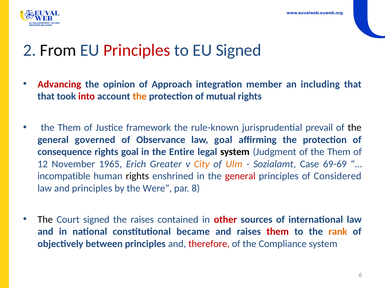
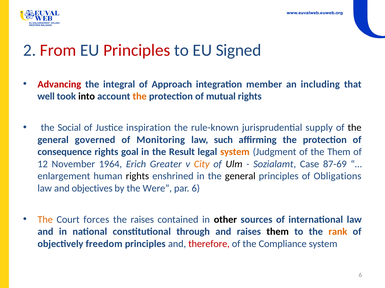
From colour: black -> red (58, 50)
opinion: opinion -> integral (119, 84)
that: that -> well (46, 97)
into colour: red -> black (87, 97)
Them: Them -> Social (69, 128)
framework: framework -> inspiration (149, 128)
prevail: prevail -> supply (319, 128)
Observance: Observance -> Monitoring (161, 140)
law goal: goal -> such (223, 140)
Entire: Entire -> Result (182, 152)
system colour: black -> orange (235, 152)
1965: 1965 -> 1964 (110, 164)
Ulm colour: orange -> black (234, 164)
69-69: 69-69 -> 87-69 (335, 164)
incompatible: incompatible -> enlargement (64, 177)
general colour: red -> black (240, 177)
Considered: Considered -> Obligations (338, 177)
and principles: principles -> objectives (92, 189)
par 8: 8 -> 6 (196, 189)
The colour: black -> orange (45, 220)
Court signed: signed -> forces (96, 220)
other colour: red -> black (225, 220)
became: became -> through (193, 232)
them colour: red -> black (278, 232)
between: between -> freedom (104, 244)
